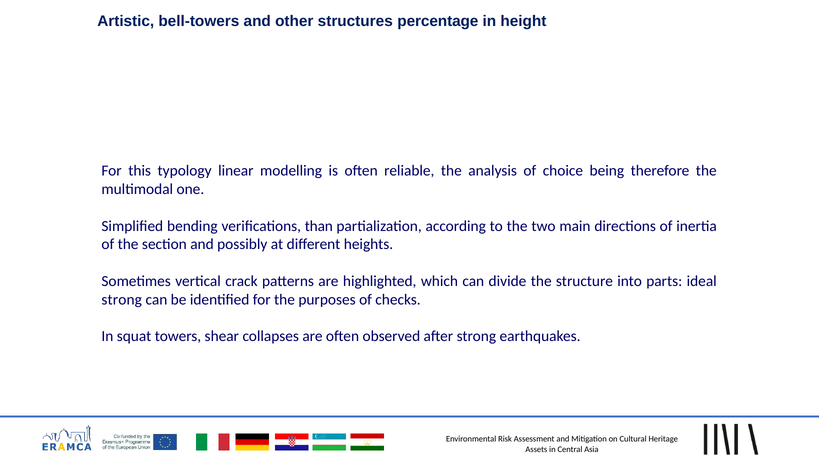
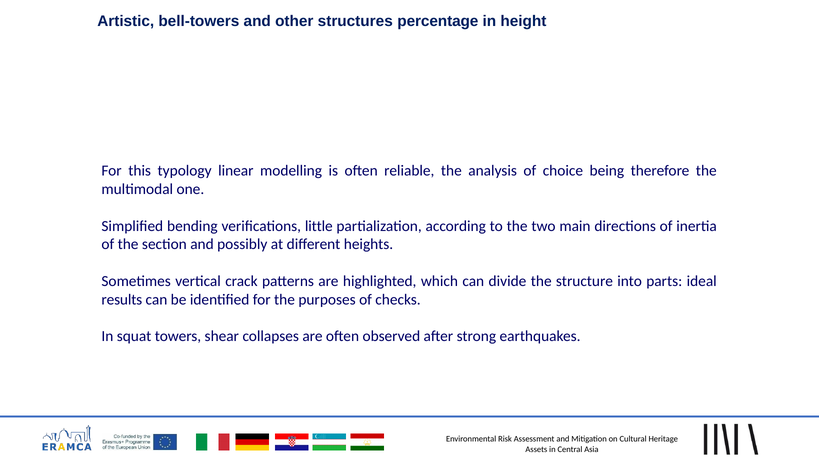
than: than -> little (319, 226)
strong: strong -> results (122, 300)
